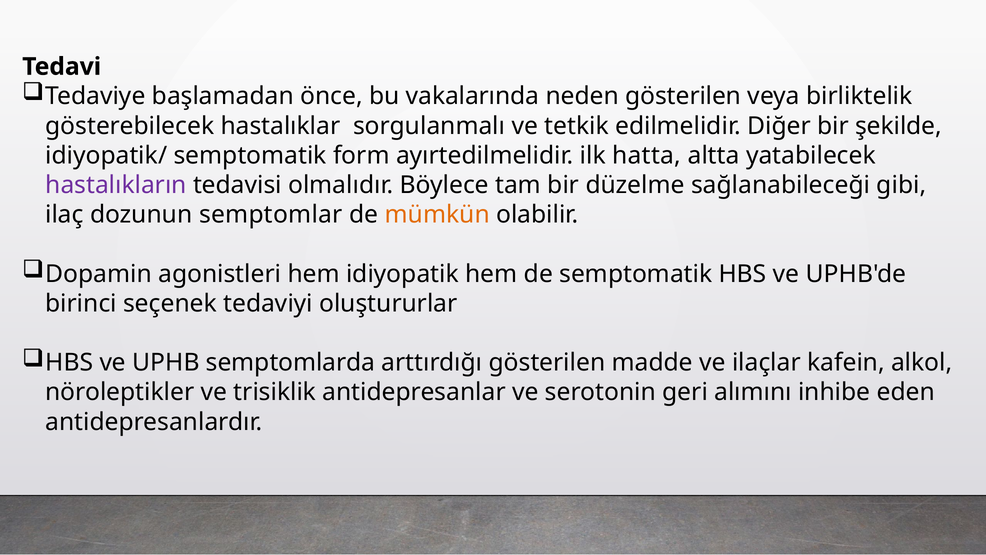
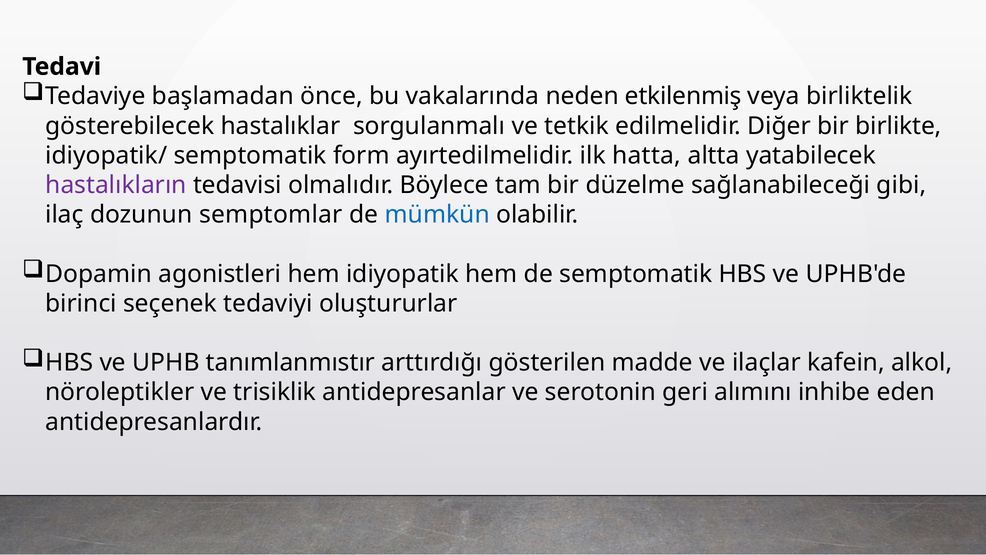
neden gösterilen: gösterilen -> etkilenmiş (683, 96)
şekilde: şekilde -> birlikte (898, 126)
mümkün colour: orange -> blue (437, 215)
semptomlarda: semptomlarda -> tanımlanmıstır (291, 362)
